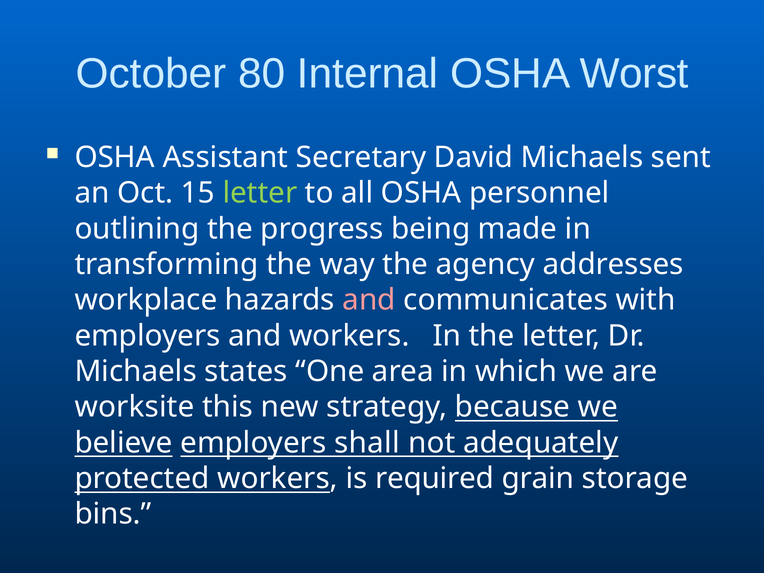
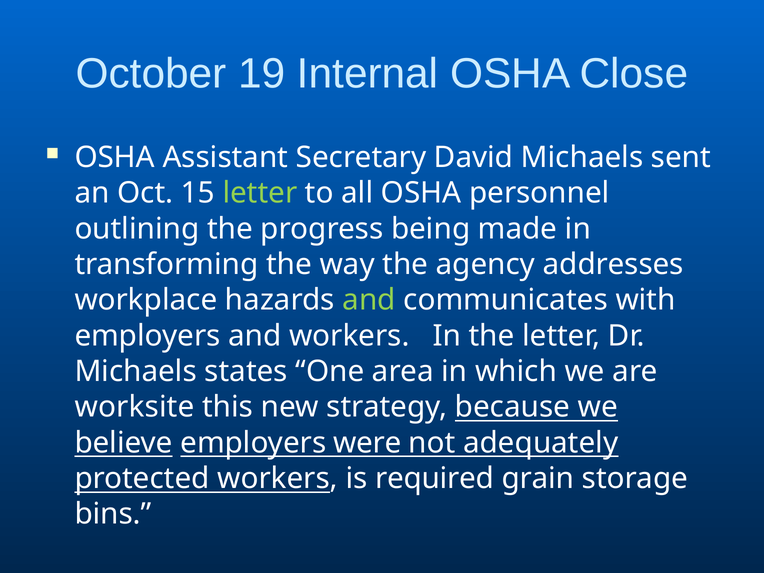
80: 80 -> 19 (262, 74)
Worst: Worst -> Close (634, 74)
and colour: pink -> light green (369, 300)
shall: shall -> were (367, 443)
